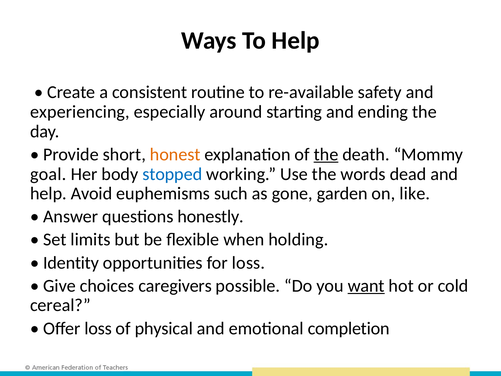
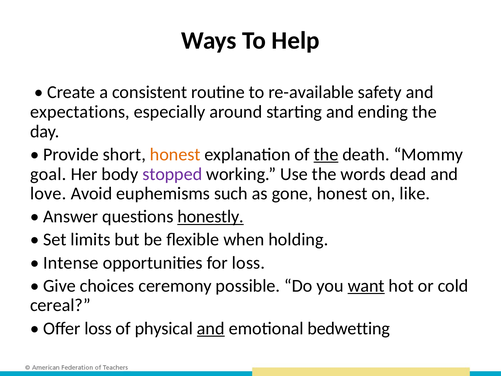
experiencing: experiencing -> expectations (80, 112)
stopped colour: blue -> purple (172, 174)
help: help -> love (48, 193)
gone garden: garden -> honest (342, 193)
honestly underline: none -> present (211, 216)
Identity: Identity -> Intense (71, 263)
caregivers: caregivers -> ceremony (175, 286)
and underline: none -> present (211, 328)
completion: completion -> bedwetting (349, 328)
